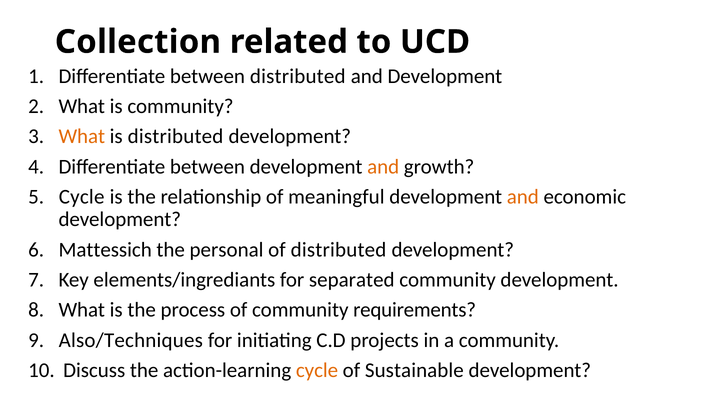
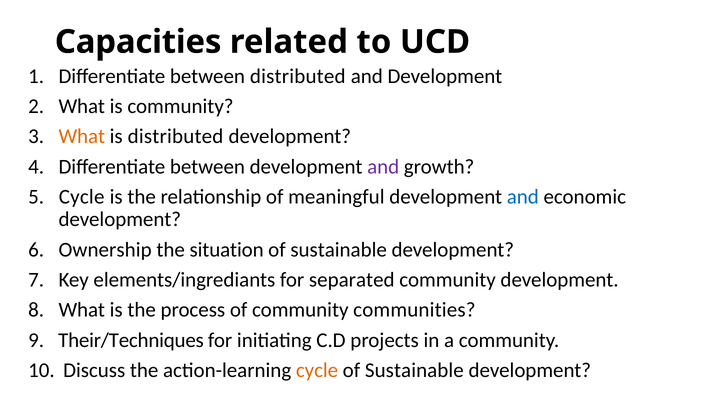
Collection: Collection -> Capacities (138, 42)
and colour: orange -> purple (383, 166)
and colour: orange -> blue (523, 197)
Mattessich: Mattessich -> Ownership (105, 249)
personal: personal -> situation (227, 249)
distributed: distributed -> sustainable (339, 249)
requirements: requirements -> communities (414, 309)
Also/Techniques: Also/Techniques -> Their/Techniques (131, 340)
